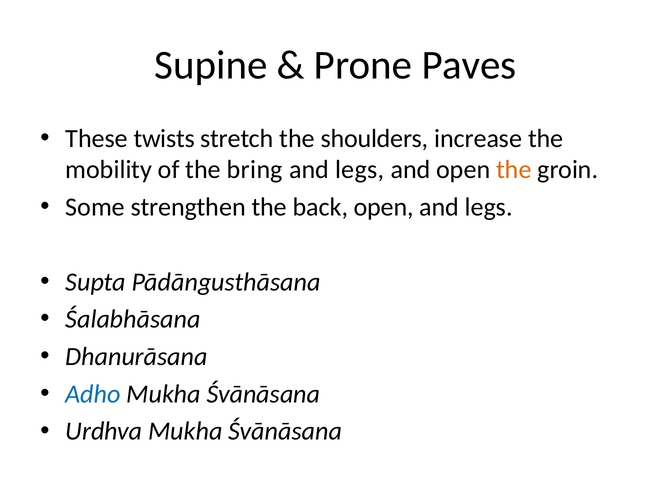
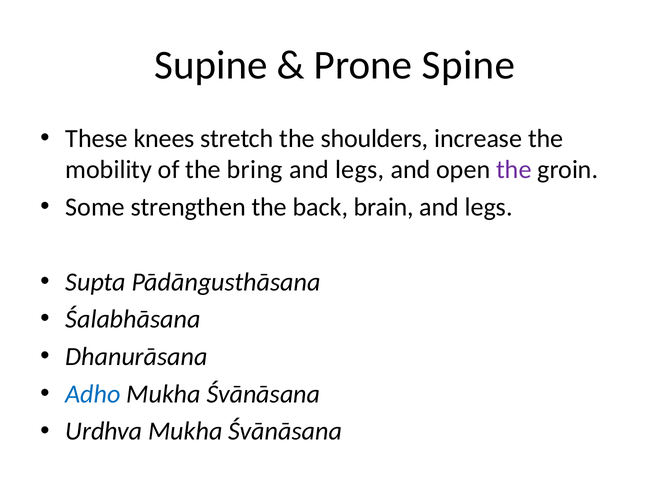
Paves: Paves -> Spine (469, 65)
twists: twists -> knees (164, 138)
the colour: orange -> purple (514, 170)
back open: open -> brain (384, 207)
